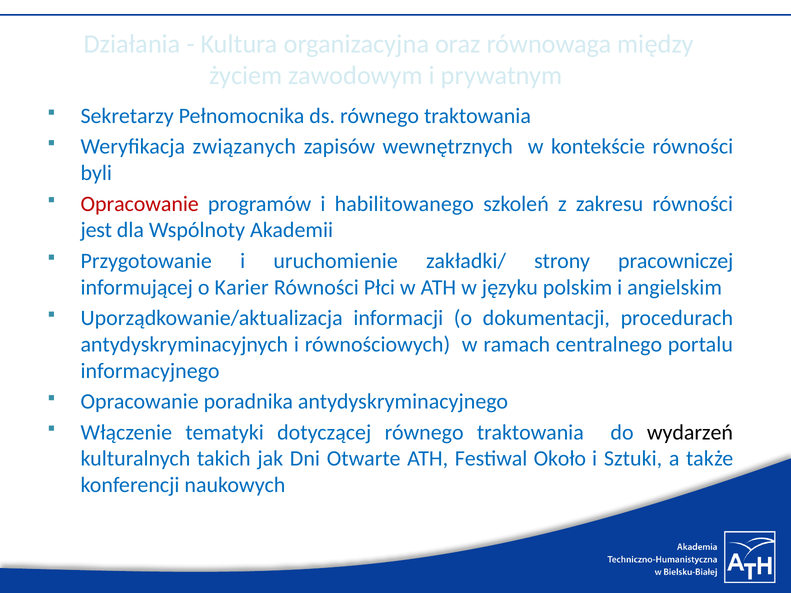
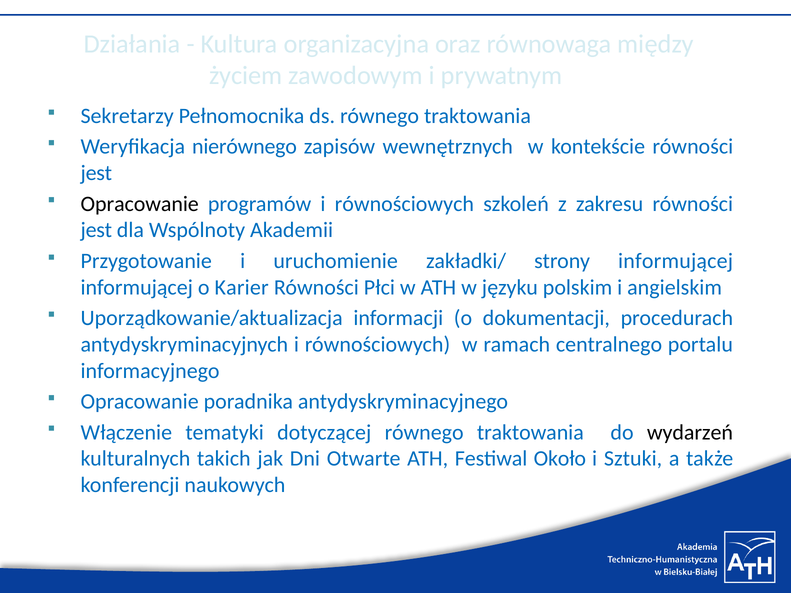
związanych: związanych -> nierównego (245, 147)
byli: byli -> jest (96, 173)
Opracowanie colour: red -> black (140, 204)
programów i habilitowanego: habilitowanego -> równościowych (404, 204)
strony pracowniczej: pracowniczej -> informującej (676, 261)
